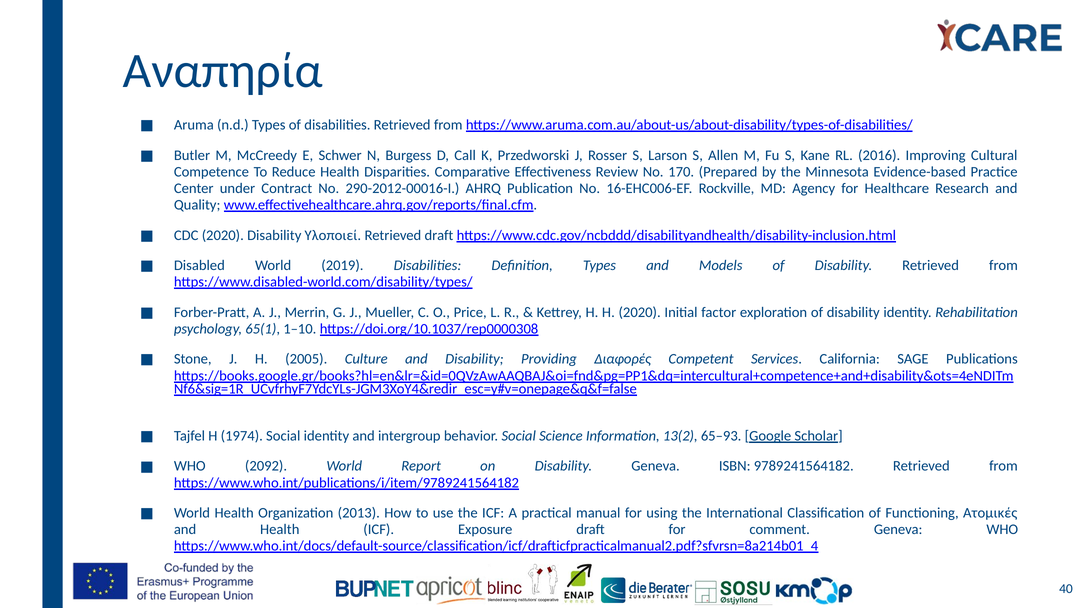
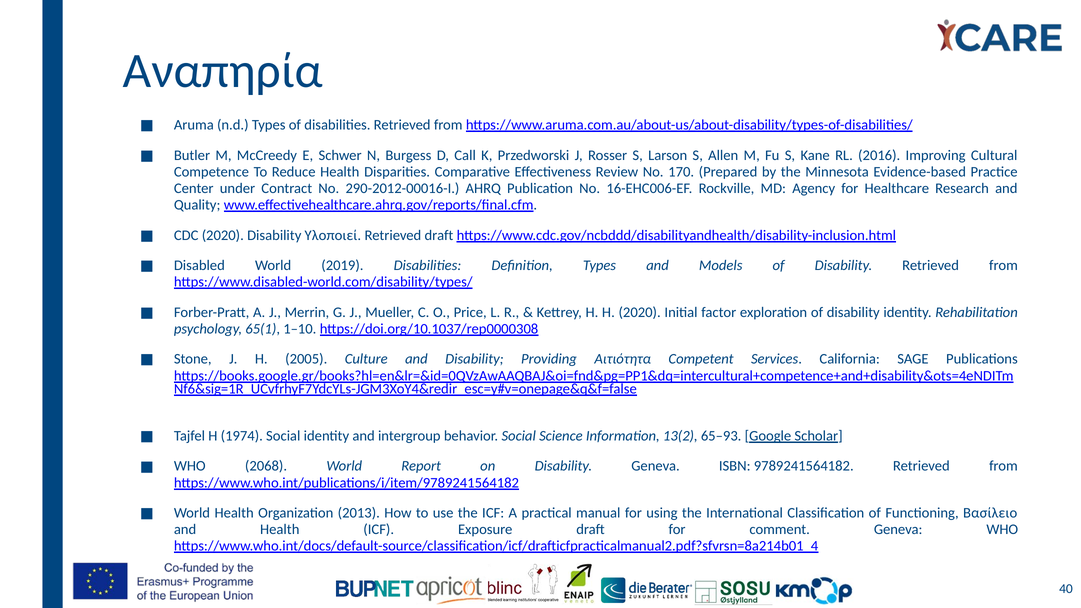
Διαφορές: Διαφορές -> Αιτιότητα (623, 359)
2092: 2092 -> 2068 (266, 466)
Ατομικές: Ατομικές -> Βασίλειο (990, 513)
